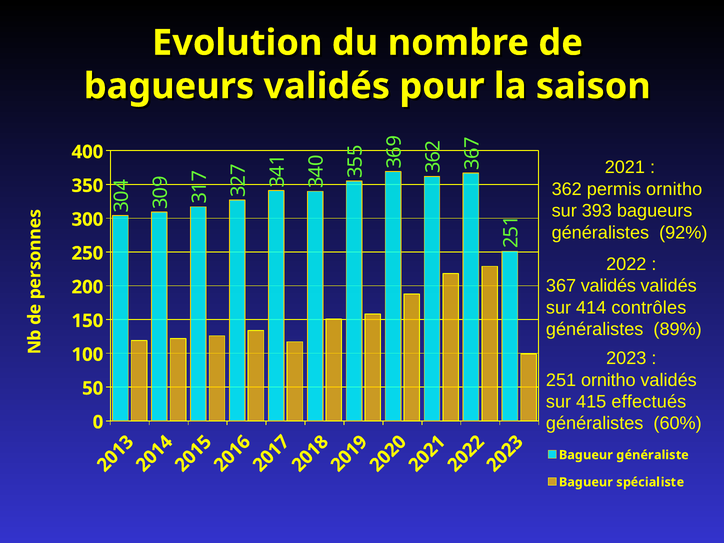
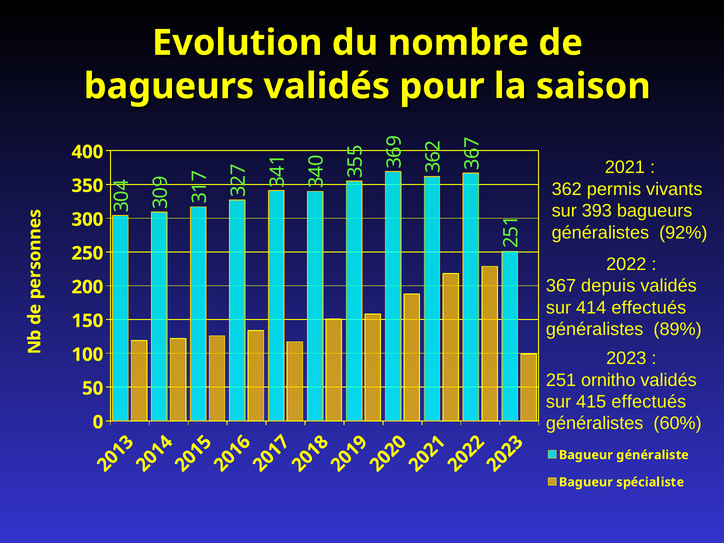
permis ornitho: ornitho -> vivants (674, 189)
367 validés: validés -> depuis (608, 286)
414 contrôles: contrôles -> effectués (649, 308)
